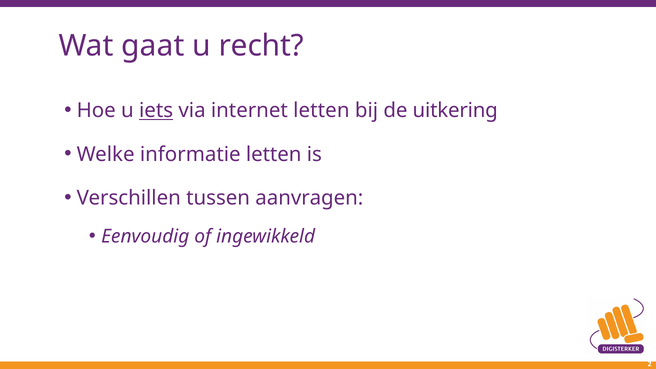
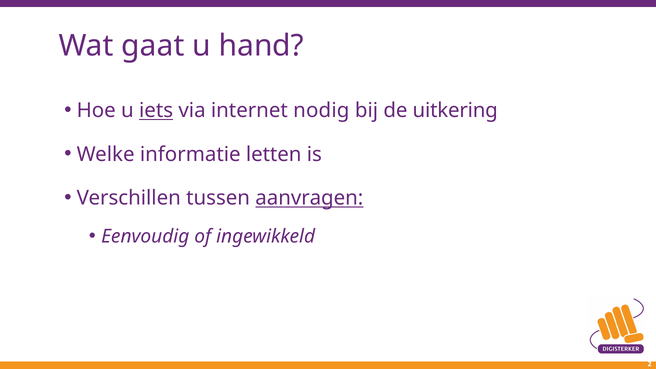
recht: recht -> hand (261, 46)
internet letten: letten -> nodig (321, 111)
aanvragen underline: none -> present (309, 198)
